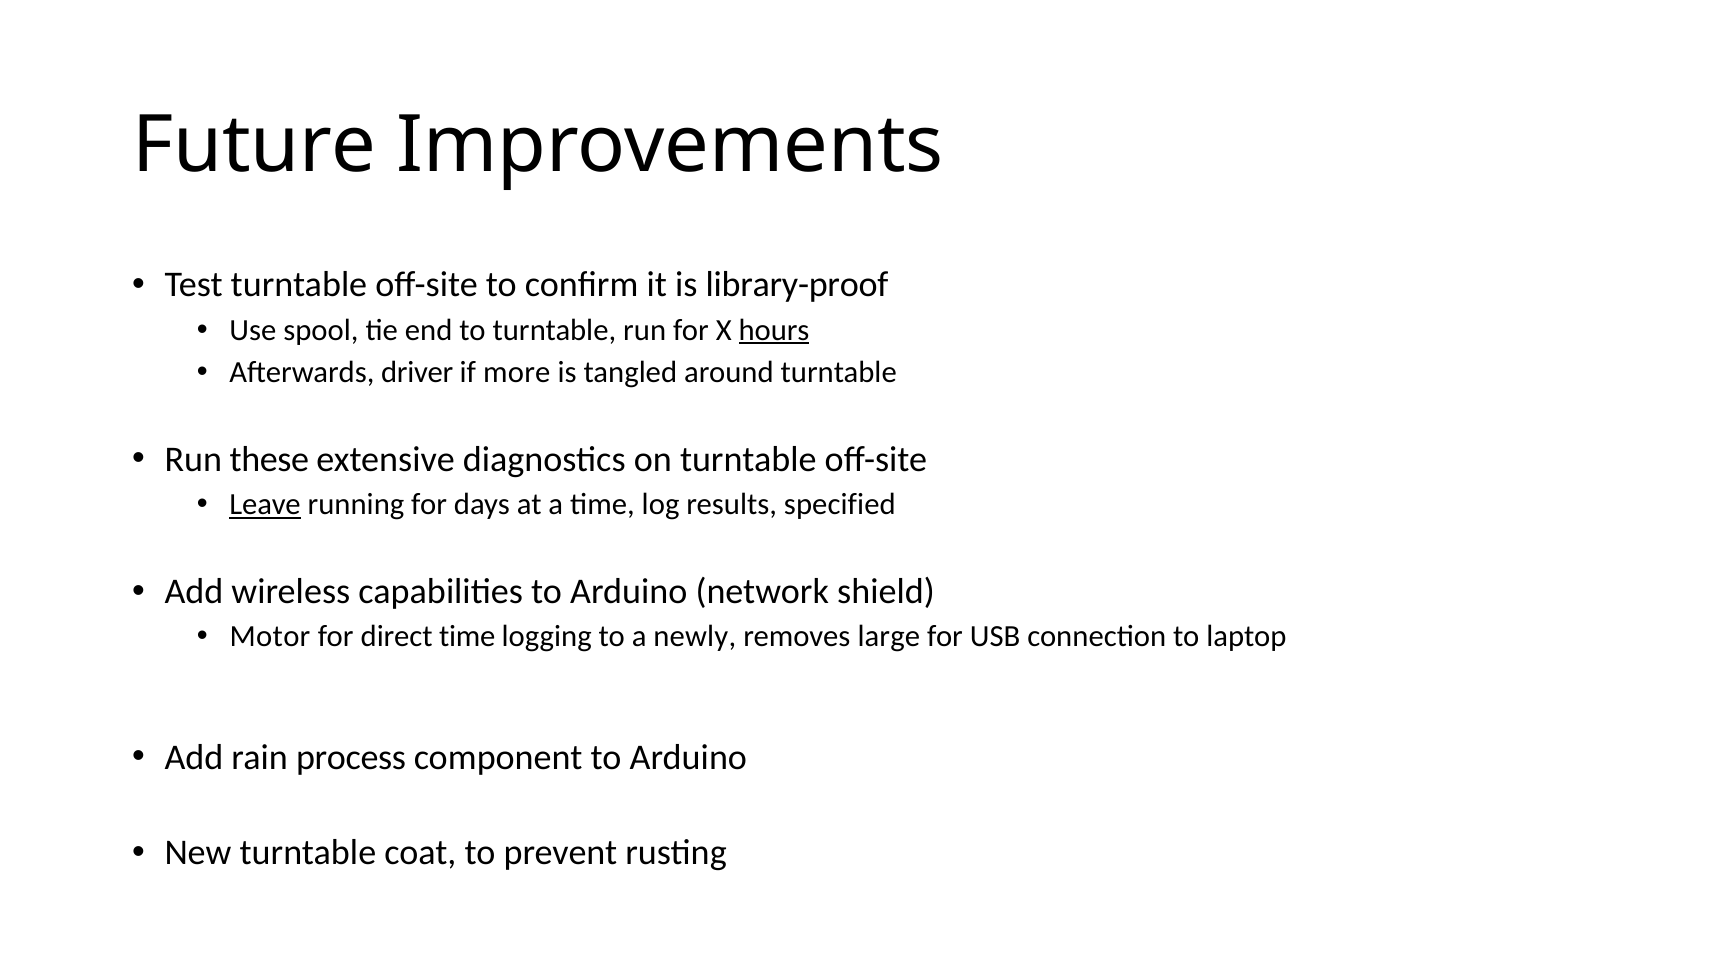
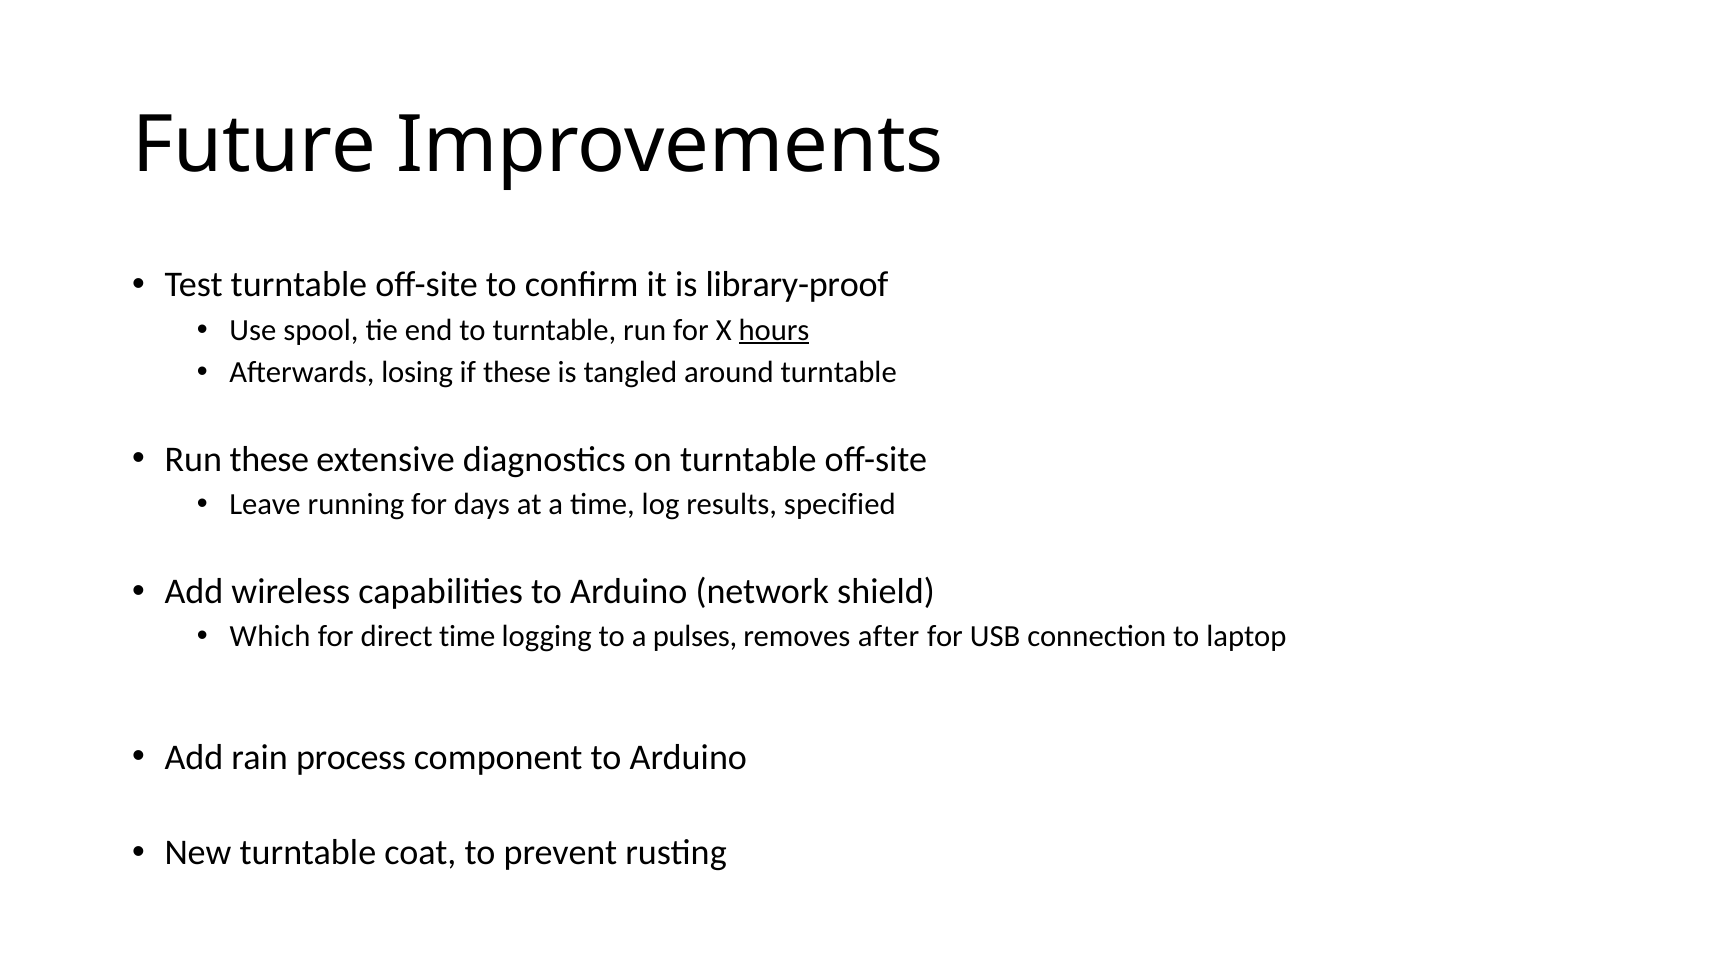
driver: driver -> losing (417, 372)
if more: more -> these (517, 372)
Leave underline: present -> none (265, 505)
Motor: Motor -> Which (270, 637)
newly: newly -> pulses (695, 637)
large: large -> after (889, 637)
